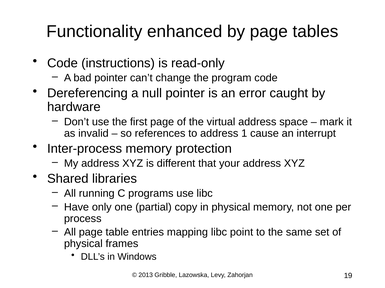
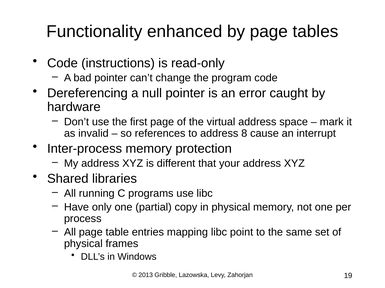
1: 1 -> 8 (244, 134)
